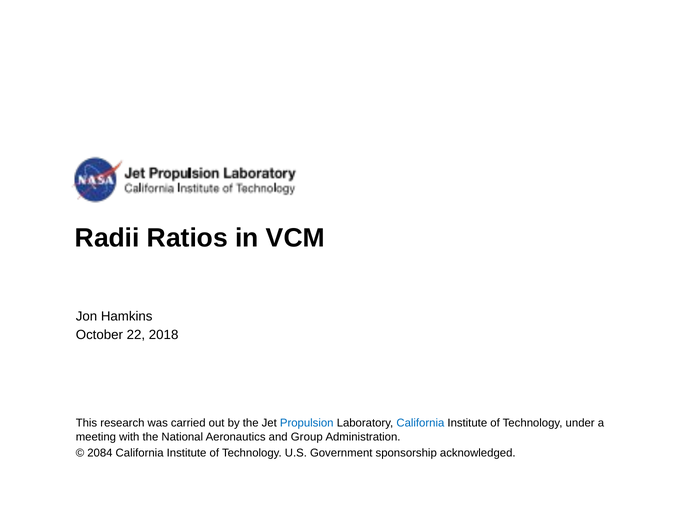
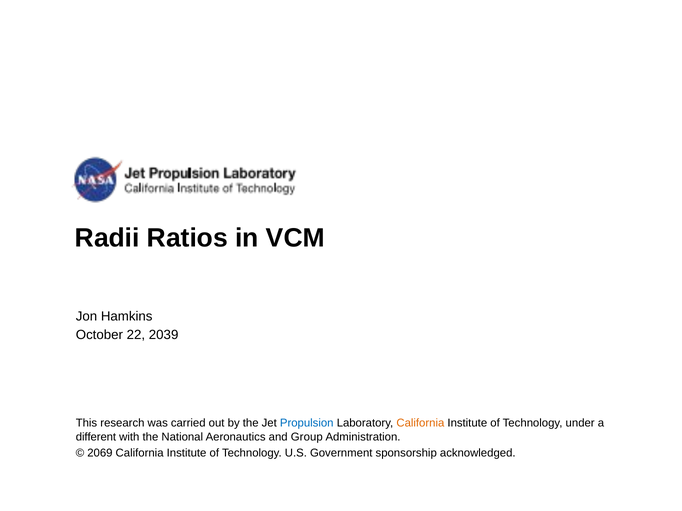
2018: 2018 -> 2039 (164, 335)
California colour: blue -> orange (420, 424)
meeting: meeting -> different (96, 437)
2084: 2084 -> 2069 (100, 453)
